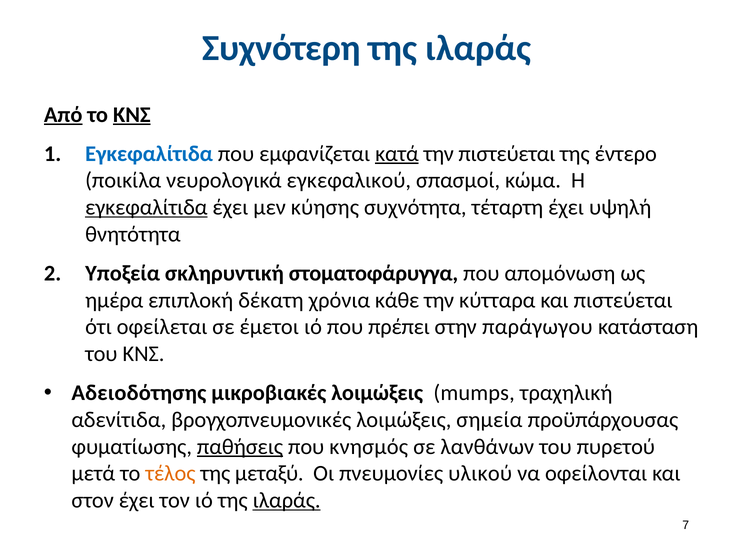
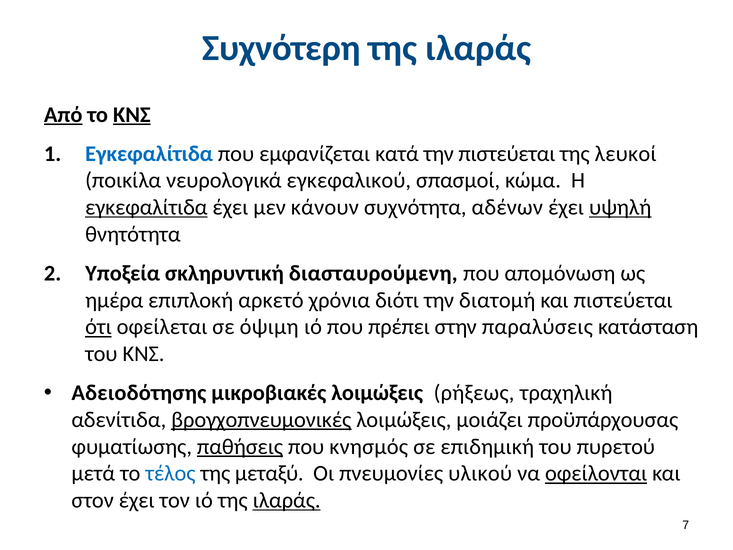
κατά underline: present -> none (397, 154)
έντερο: έντερο -> λευκοί (626, 154)
κύησης: κύησης -> κάνουν (325, 207)
τέταρτη: τέταρτη -> αδένων (507, 207)
υψηλή underline: none -> present (620, 207)
στοματοφάρυγγα: στοματοφάρυγγα -> διασταυρούμενη (373, 273)
δέκατη: δέκατη -> αρκετό (271, 300)
κάθε: κάθε -> διότι (397, 300)
κύτταρα: κύτταρα -> διατομή (497, 300)
ότι underline: none -> present (98, 327)
έμετοι: έμετοι -> όψιμη (269, 327)
παράγωγου: παράγωγου -> παραλύσεις (537, 327)
mumps: mumps -> ρήξεως (474, 393)
βρογχοπνευμονικές underline: none -> present (261, 420)
σημεία: σημεία -> μοιάζει (490, 420)
λανθάνων: λανθάνων -> επιδημική (487, 446)
τέλος colour: orange -> blue (170, 473)
οφείλονται underline: none -> present (596, 473)
